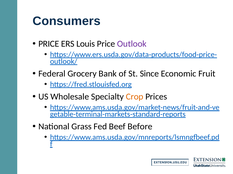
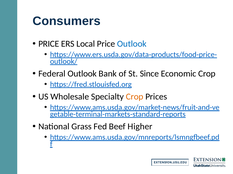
Louis: Louis -> Local (86, 44)
Outlook colour: purple -> blue (132, 44)
Federal Grocery: Grocery -> Outlook (82, 74)
Economic Fruit: Fruit -> Crop (207, 74)
Before: Before -> Higher (140, 127)
